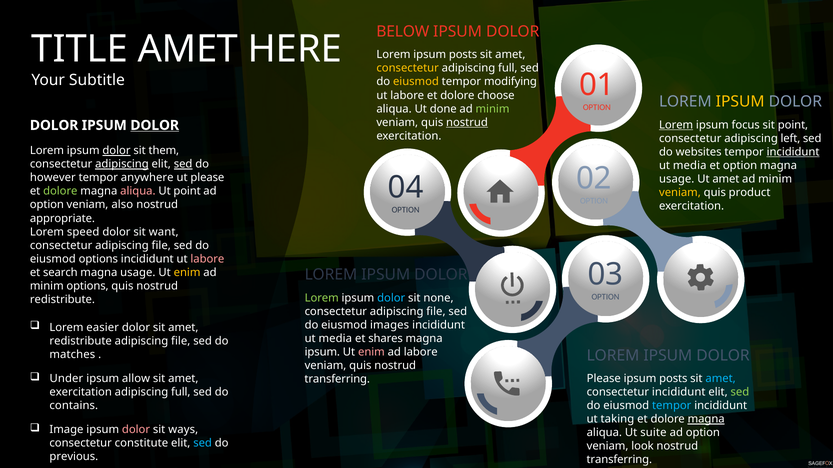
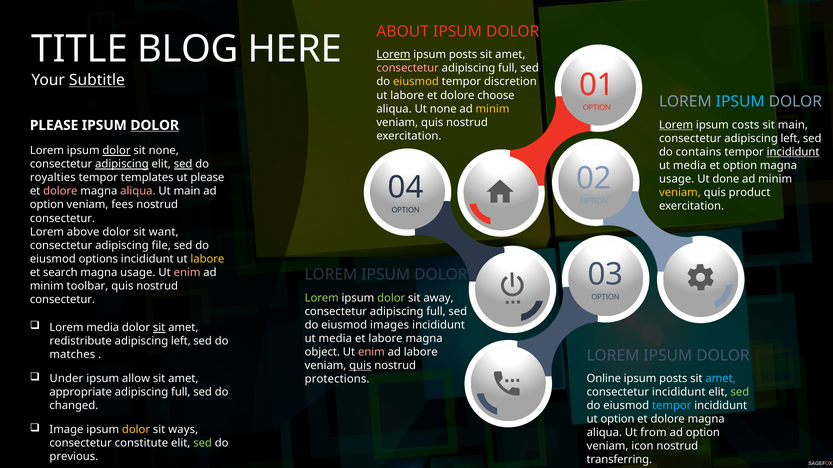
BELOW: BELOW -> ABOUT (403, 32)
TITLE AMET: AMET -> BLOG (188, 49)
Lorem underline: none -> present (393, 55)
consectetur colour: yellow -> pink (408, 68)
Subtitle underline: none -> present (97, 80)
modifying: modifying -> discretion (510, 82)
IPSUM colour: yellow -> light blue (740, 102)
Ut done: done -> none (443, 109)
minim colour: light green -> yellow (493, 109)
nostrud underline: present -> none (467, 123)
focus: focus -> costs (746, 125)
sit point: point -> main (793, 125)
DOLOR: DOLOR -> PLEASE (54, 125)
sit them: them -> none (164, 151)
websites: websites -> contains (699, 152)
however: however -> royalties (53, 178)
anywhere: anywhere -> templates (147, 178)
Ut amet: amet -> done (726, 179)
dolore colour: light green -> pink (60, 191)
Ut point: point -> main (187, 191)
also: also -> fees (122, 205)
appropriate: appropriate -> consectetur (62, 219)
speed: speed -> above (83, 232)
labore colour: pink -> yellow (207, 259)
enim colour: yellow -> pink (187, 273)
minim options: options -> toolbar (87, 286)
dolor colour: light blue -> light green (391, 298)
none: none -> away (439, 298)
redistribute: redistribute -> consectetur (62, 300)
file: file -> full (436, 312)
Lorem easier: easier -> media (103, 328)
sit underline: none -> present (159, 328)
et shares: shares -> labore (386, 339)
file: file -> left (181, 342)
ipsum: ipsum -> object (322, 352)
quis underline: none -> present (360, 366)
Please: Please -> Online (604, 379)
transferring: transferring -> protections (337, 380)
exercitation: exercitation -> appropriate (81, 393)
contains: contains -> changed (74, 406)
ut taking: taking -> option (618, 420)
magna underline: present -> none (706, 420)
dolor colour: pink -> yellow (136, 430)
suite: suite -> from (653, 433)
sed colour: light blue -> light green (203, 444)
look: look -> icon (642, 447)
